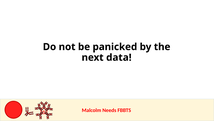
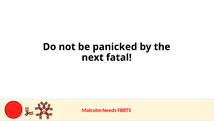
data: data -> fatal (119, 57)
